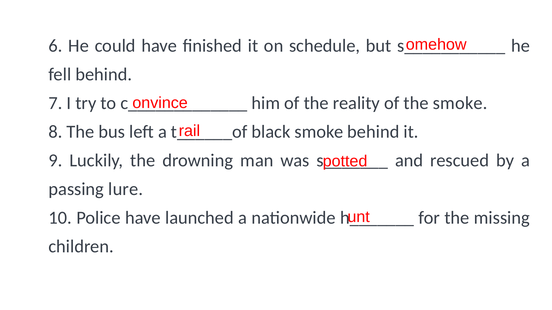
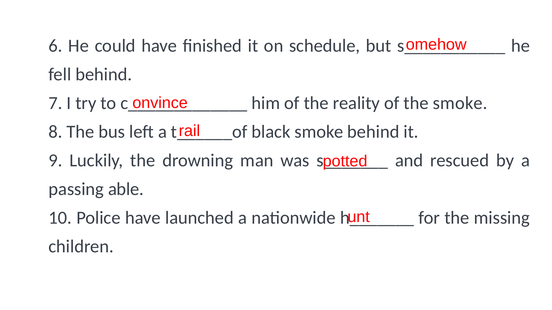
lure: lure -> able (126, 189)
